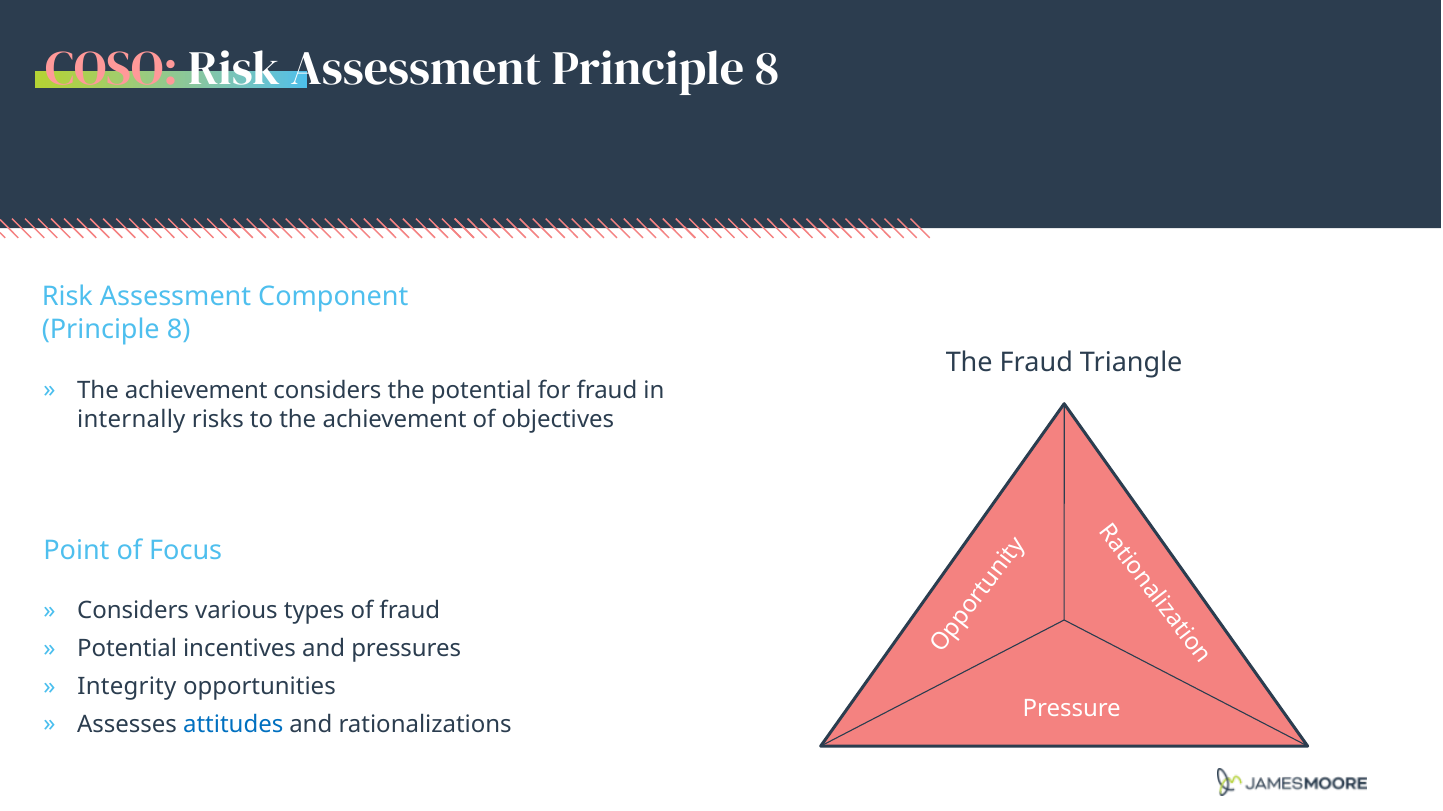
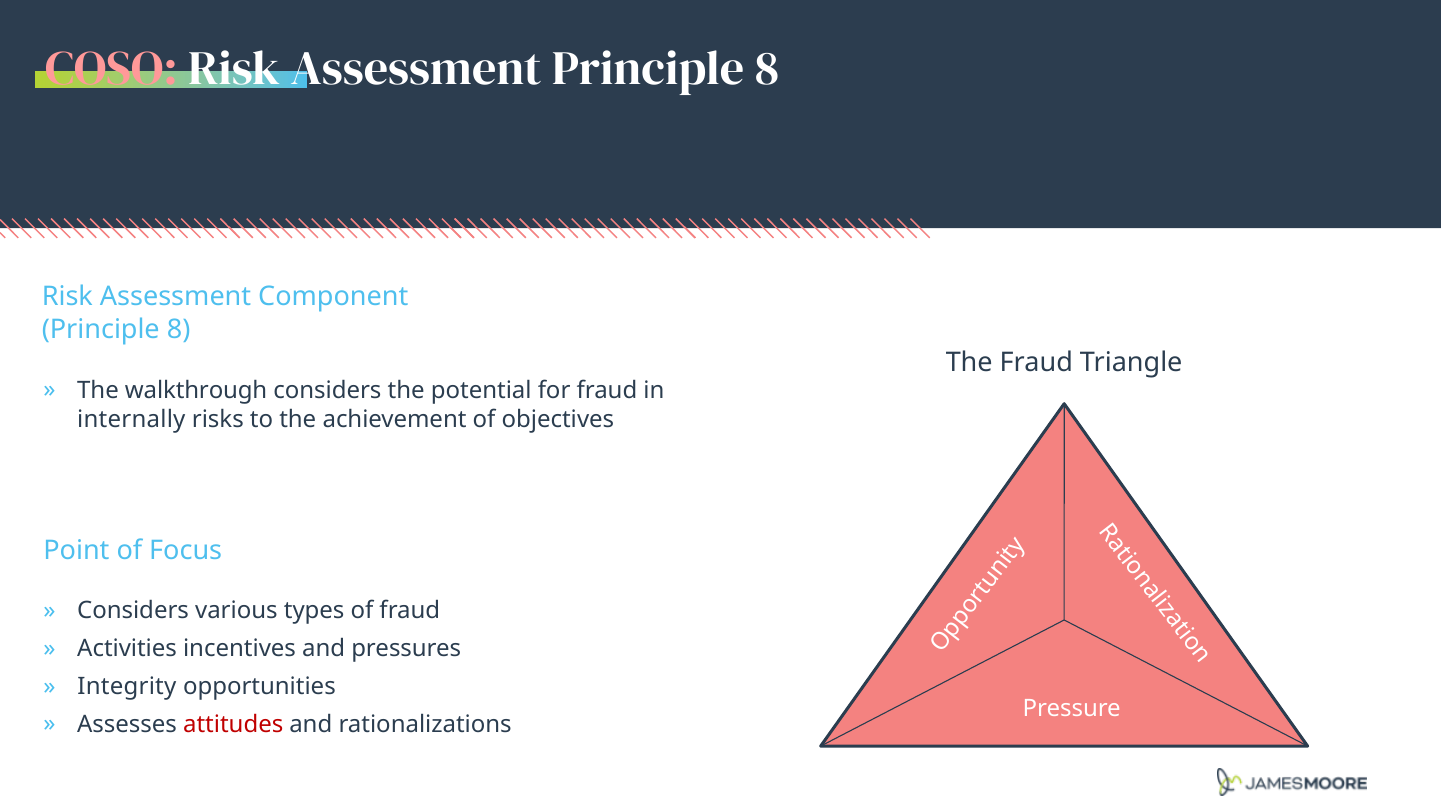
achievement: achievement -> walkthrough (196, 391)
Potential: Potential -> Activities (127, 649)
attitudes colour: blue -> red (233, 725)
